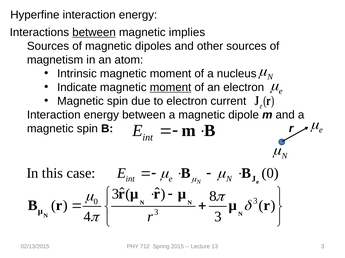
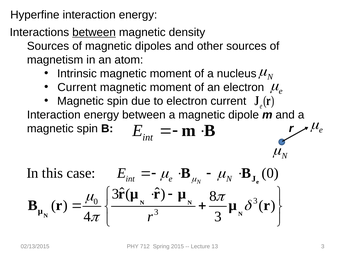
implies: implies -> density (187, 32)
Indicate: Indicate -> Current (77, 88)
moment underline: present -> none (171, 88)
